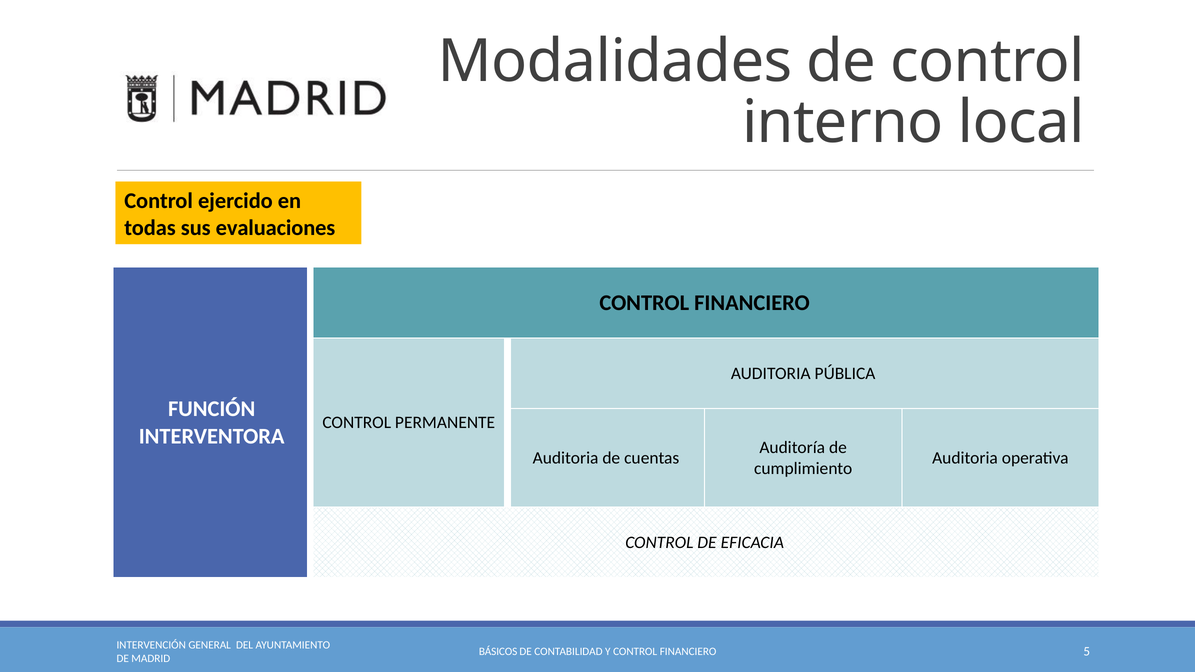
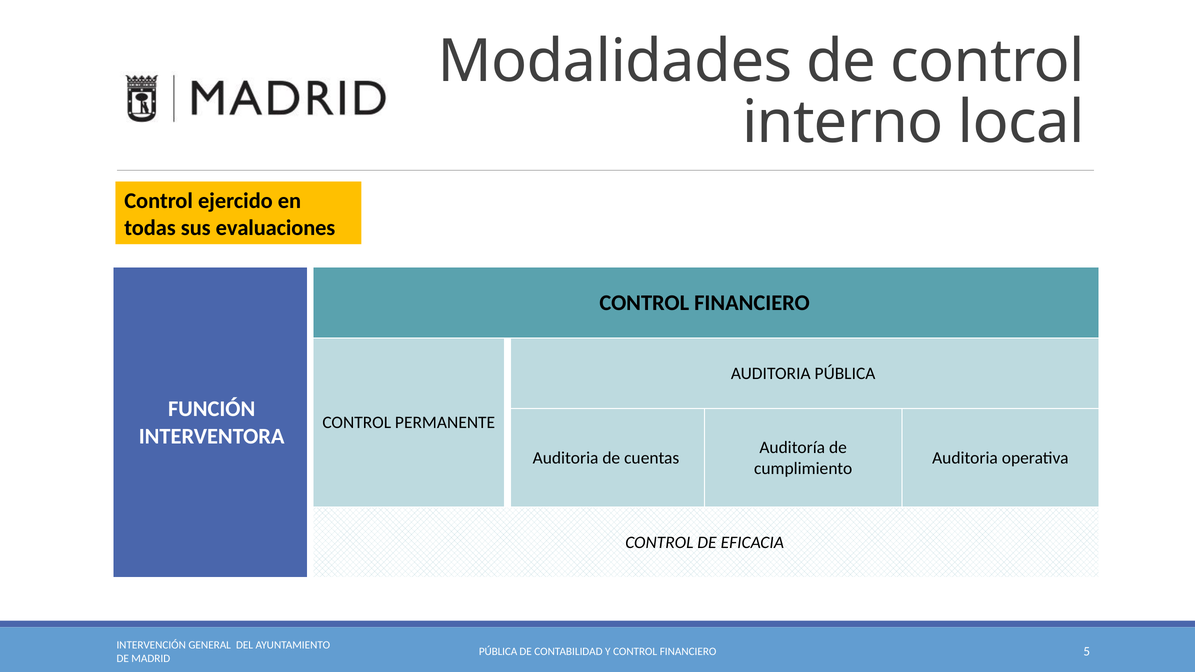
BÁSICOS: BÁSICOS -> PÚBLICA (498, 652)
